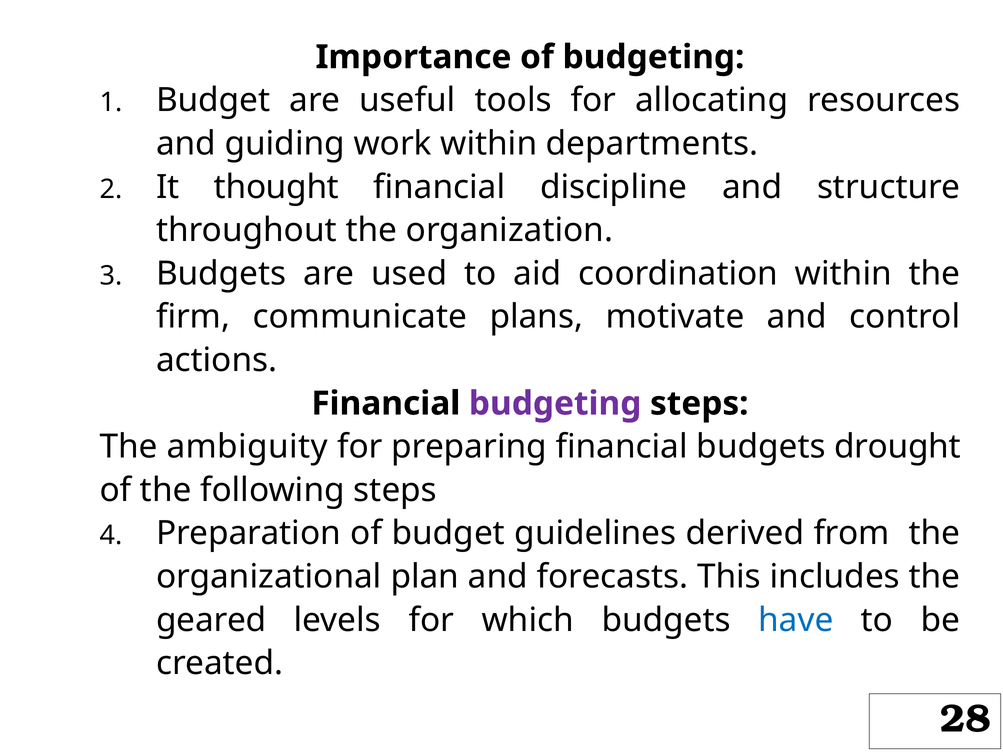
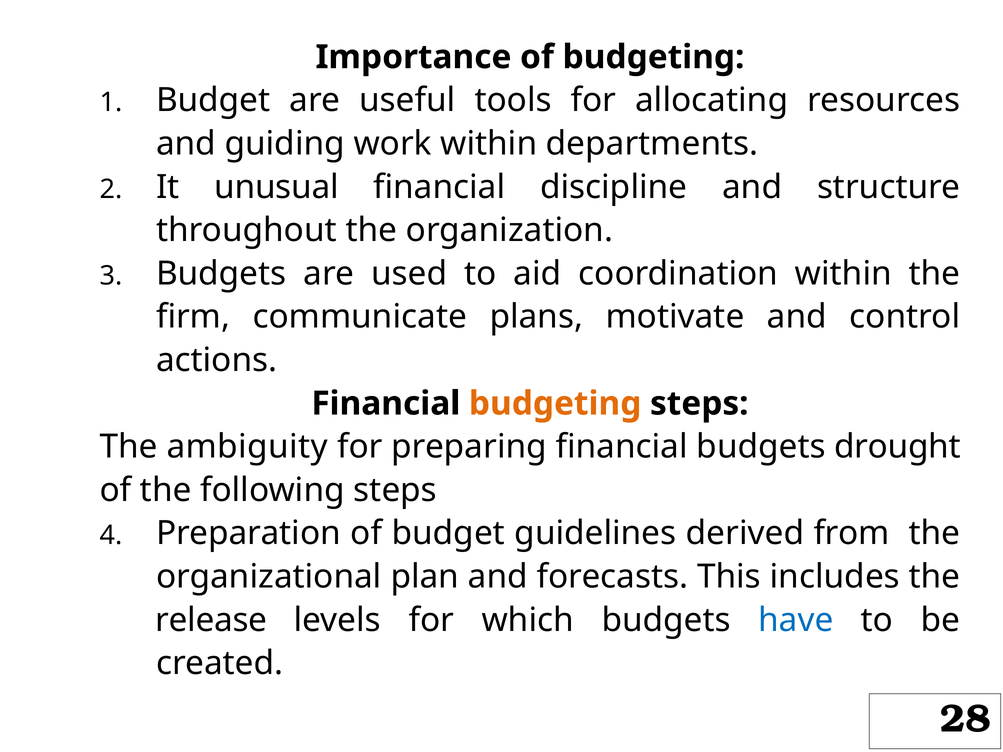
thought: thought -> unusual (276, 187)
budgeting colour: purple -> orange (555, 404)
geared: geared -> release (211, 620)
